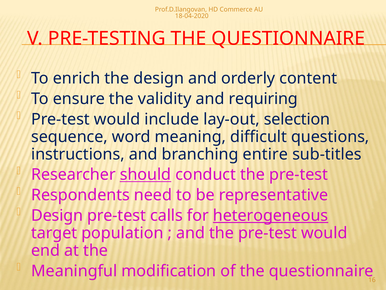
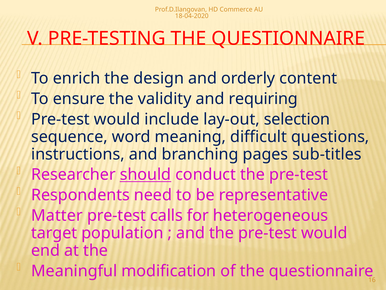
entire: entire -> pages (265, 154)
Design: Design -> Matter (57, 215)
heterogeneous underline: present -> none (271, 215)
